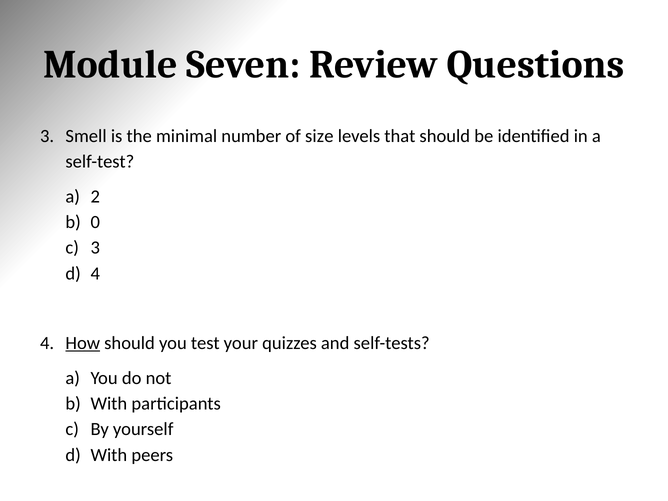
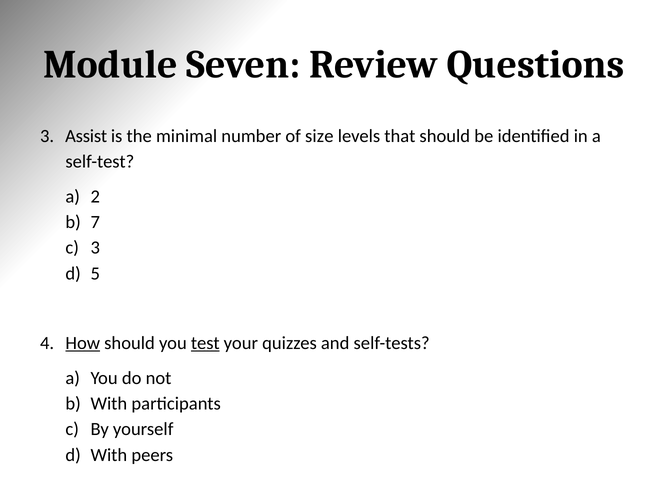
Smell: Smell -> Assist (86, 136)
0: 0 -> 7 (95, 222)
4: 4 -> 5 (95, 273)
test underline: none -> present (205, 343)
